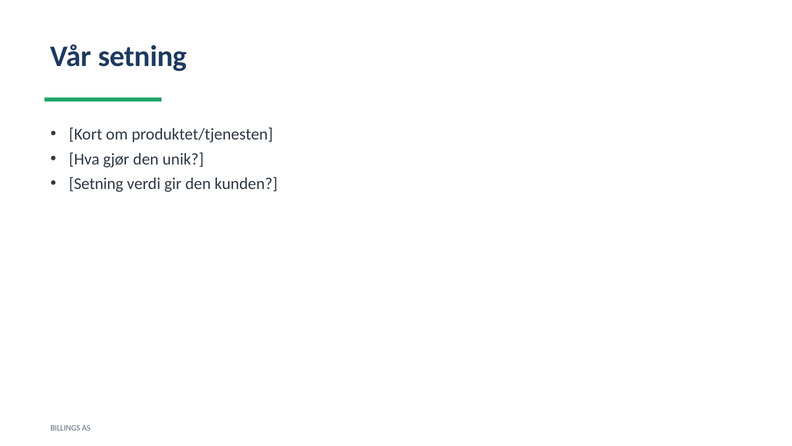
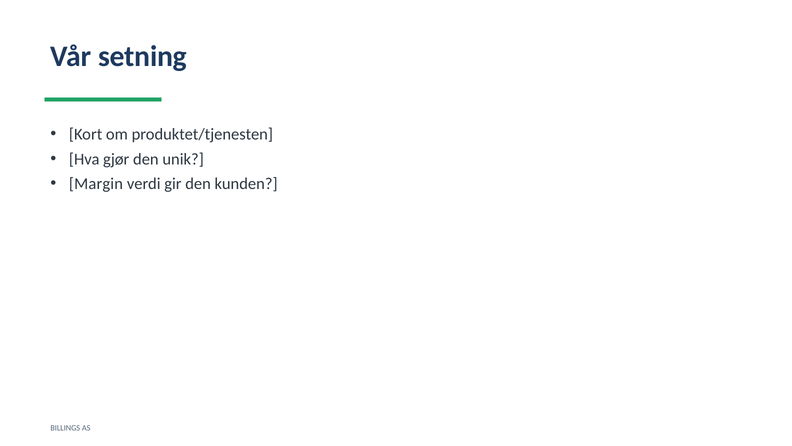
Setning: Setning -> Margin (96, 184)
